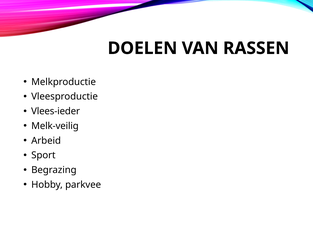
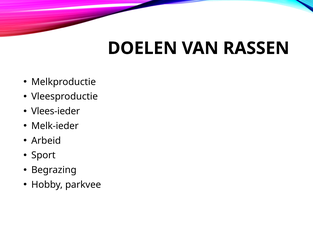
Melk-veilig: Melk-veilig -> Melk-ieder (55, 126)
